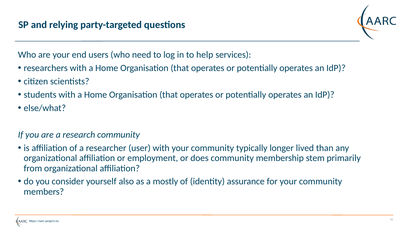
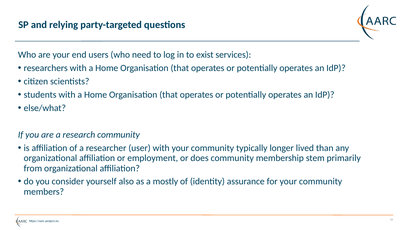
help: help -> exist (205, 55)
